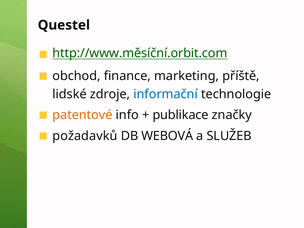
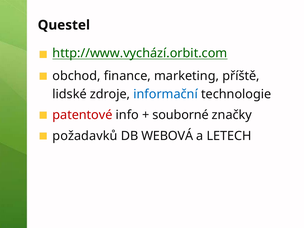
http://www.měsíční.orbit.com: http://www.měsíční.orbit.com -> http://www.vychází.orbit.com (140, 53)
patentové colour: orange -> red (82, 115)
publikace: publikace -> souborné (181, 115)
SLUŽEB: SLUŽEB -> LETECH (229, 136)
